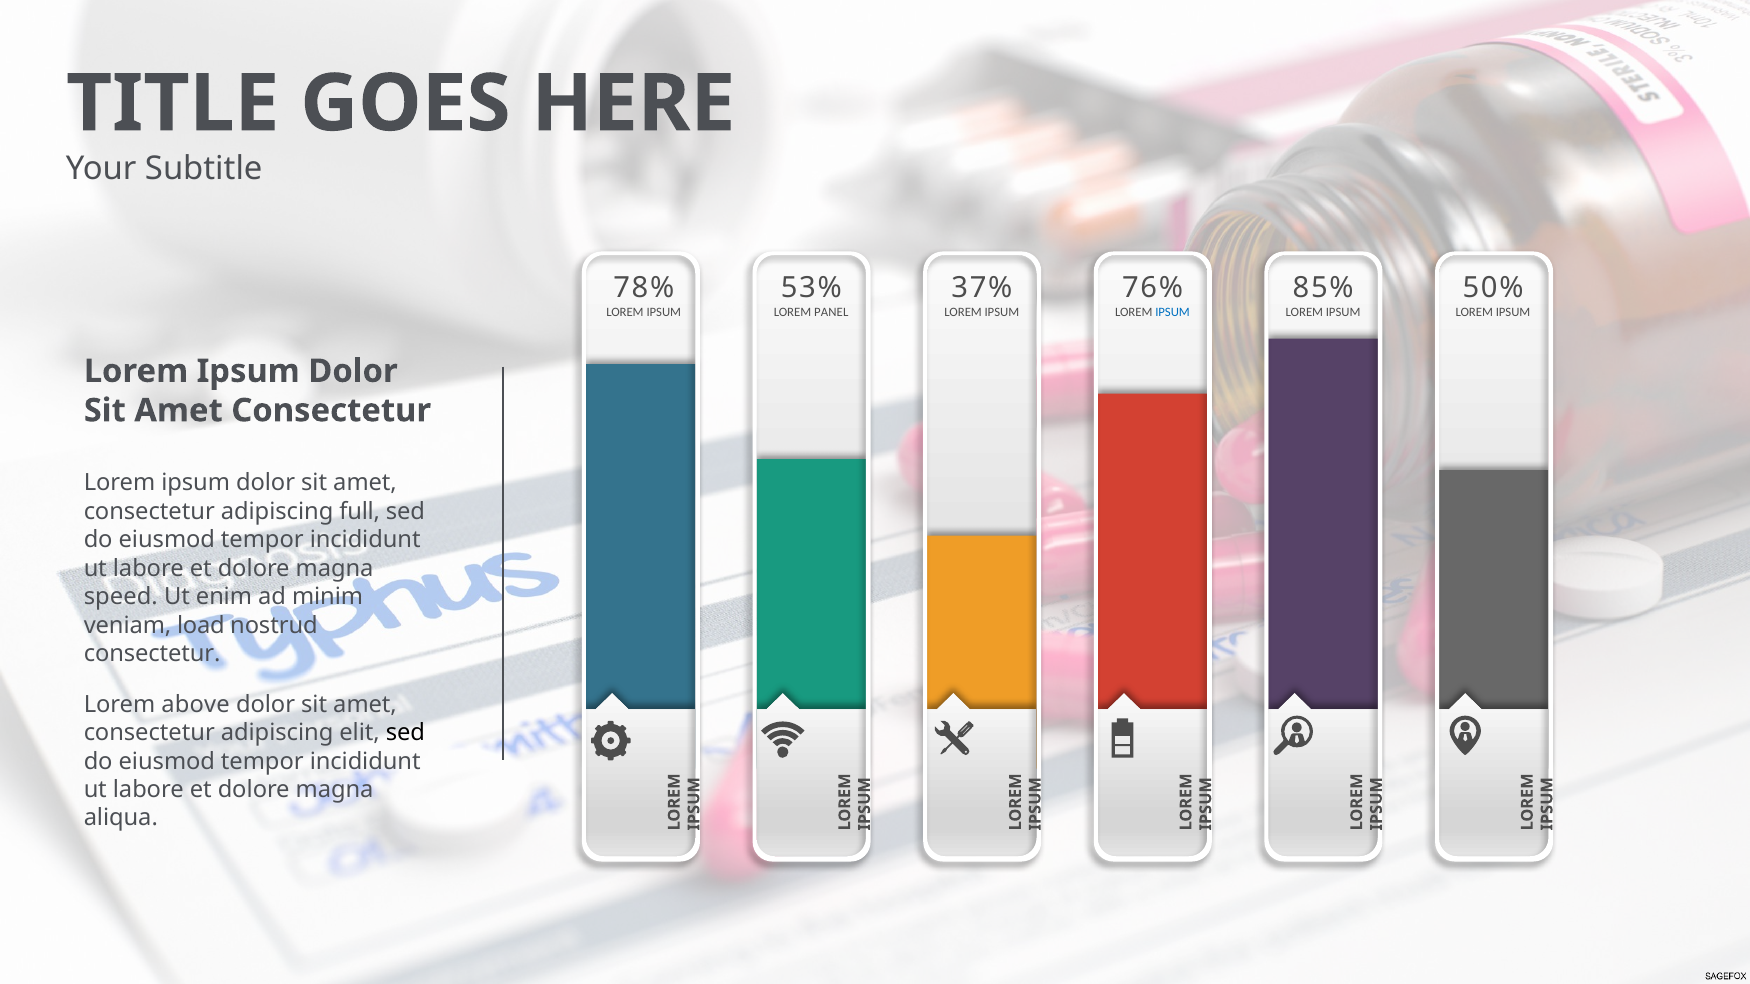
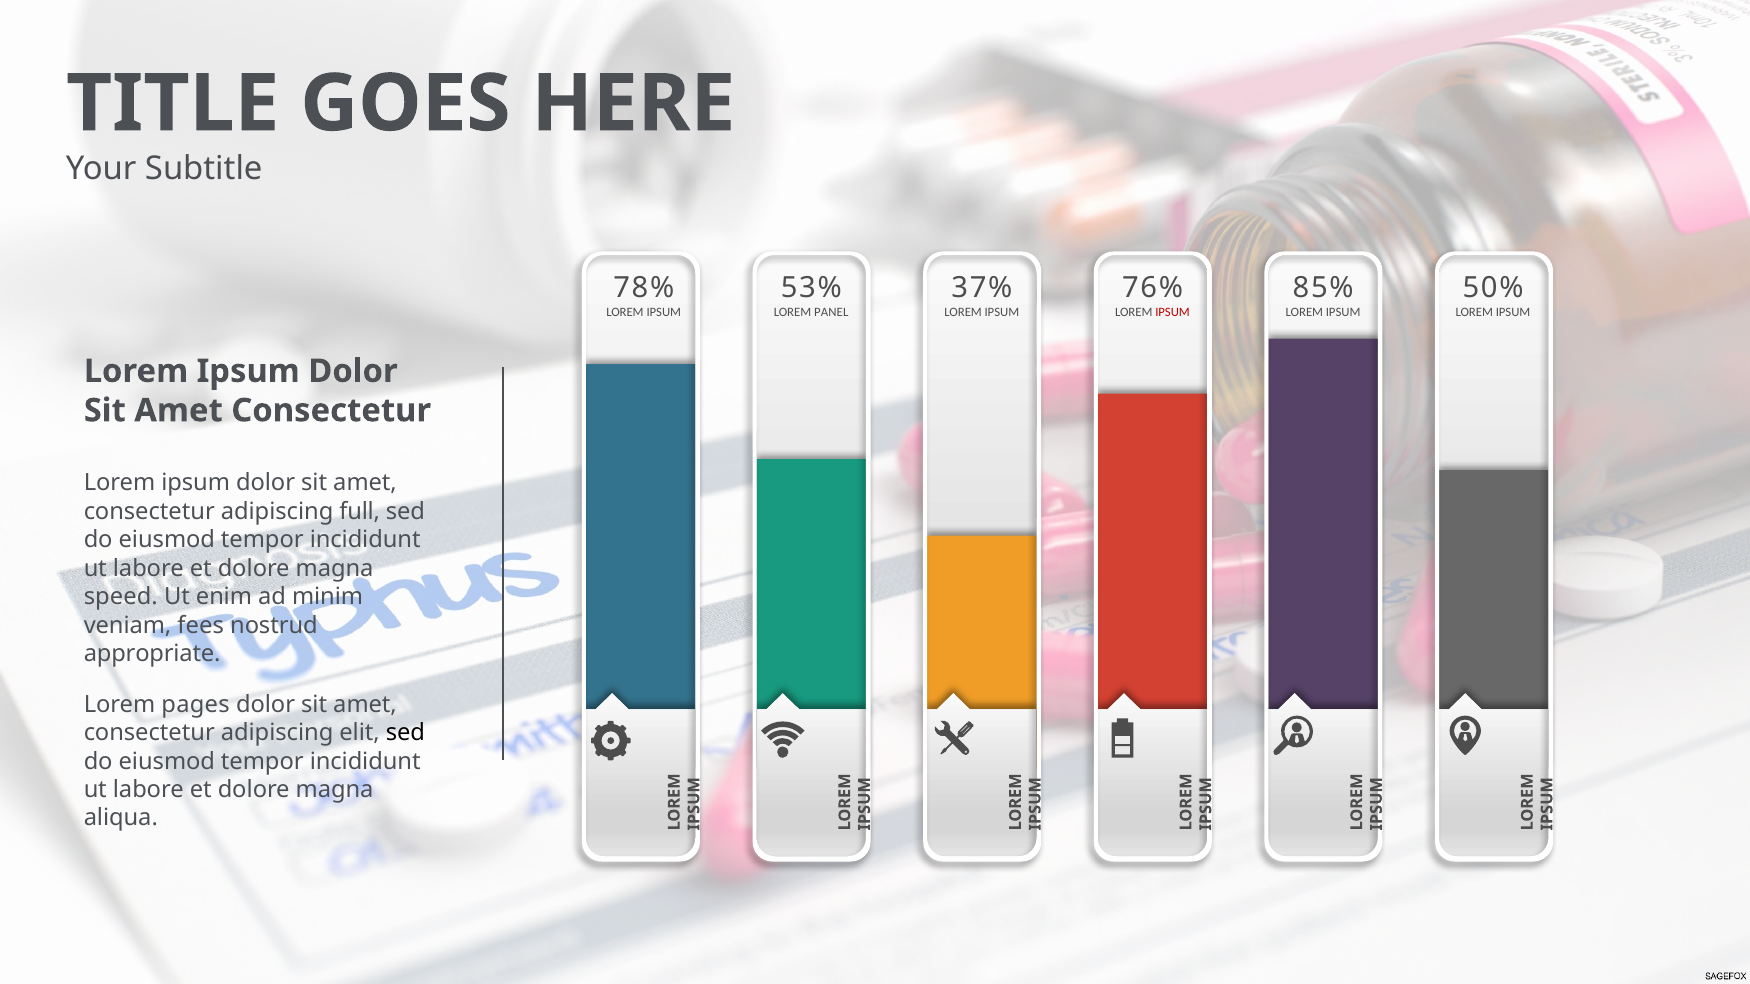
IPSUM colour: blue -> red (1173, 312)
load: load -> fees (201, 626)
consectetur: consectetur -> appropriate (152, 654)
above: above -> pages (196, 705)
